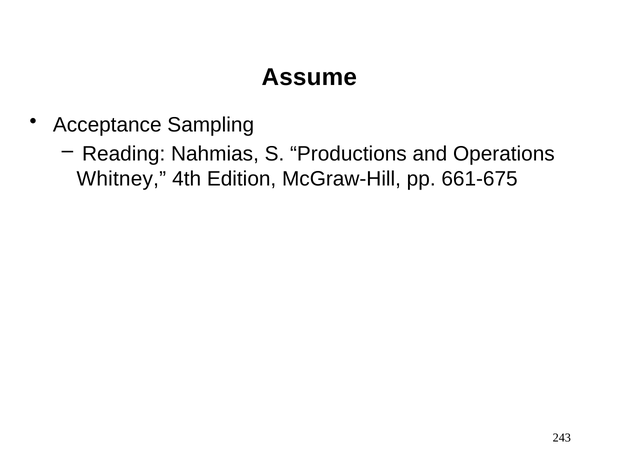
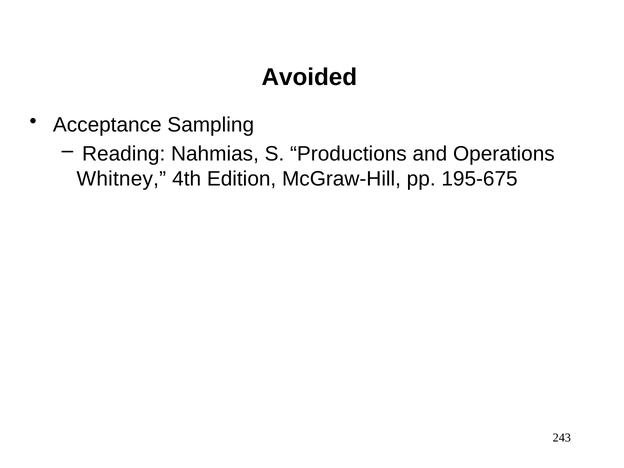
Assume: Assume -> Avoided (309, 77)
661-675: 661-675 -> 195-675 (480, 179)
